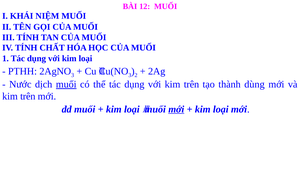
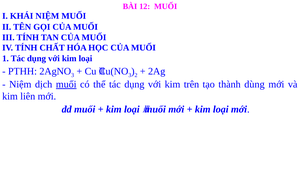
Nước: Nước -> Niệm (20, 84)
trên: trên -> liên (28, 96)
mới underline: present -> none (176, 109)
